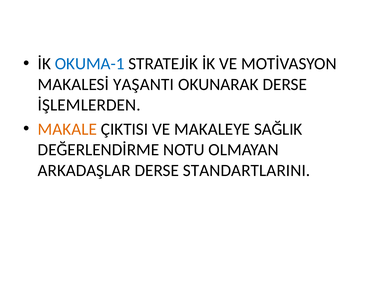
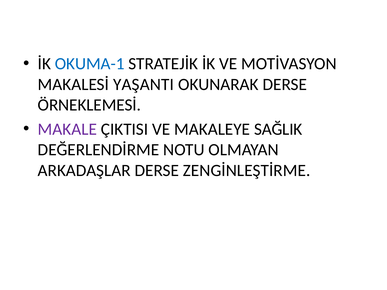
İŞLEMLERDEN: İŞLEMLERDEN -> ÖRNEKLEMESİ (89, 105)
MAKALE colour: orange -> purple (67, 129)
STANDARTLARINI: STANDARTLARINI -> ZENGİNLEŞTİRME (247, 170)
